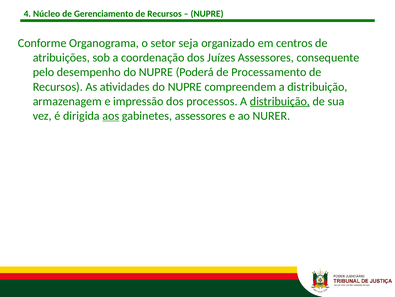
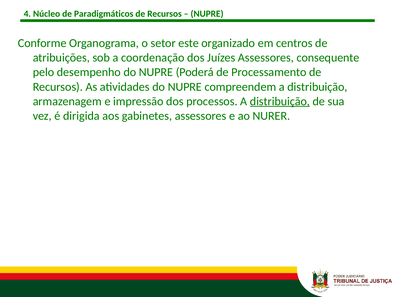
Gerenciamento: Gerenciamento -> Paradigmáticos (104, 14)
seja: seja -> este (189, 43)
aos underline: present -> none (111, 115)
